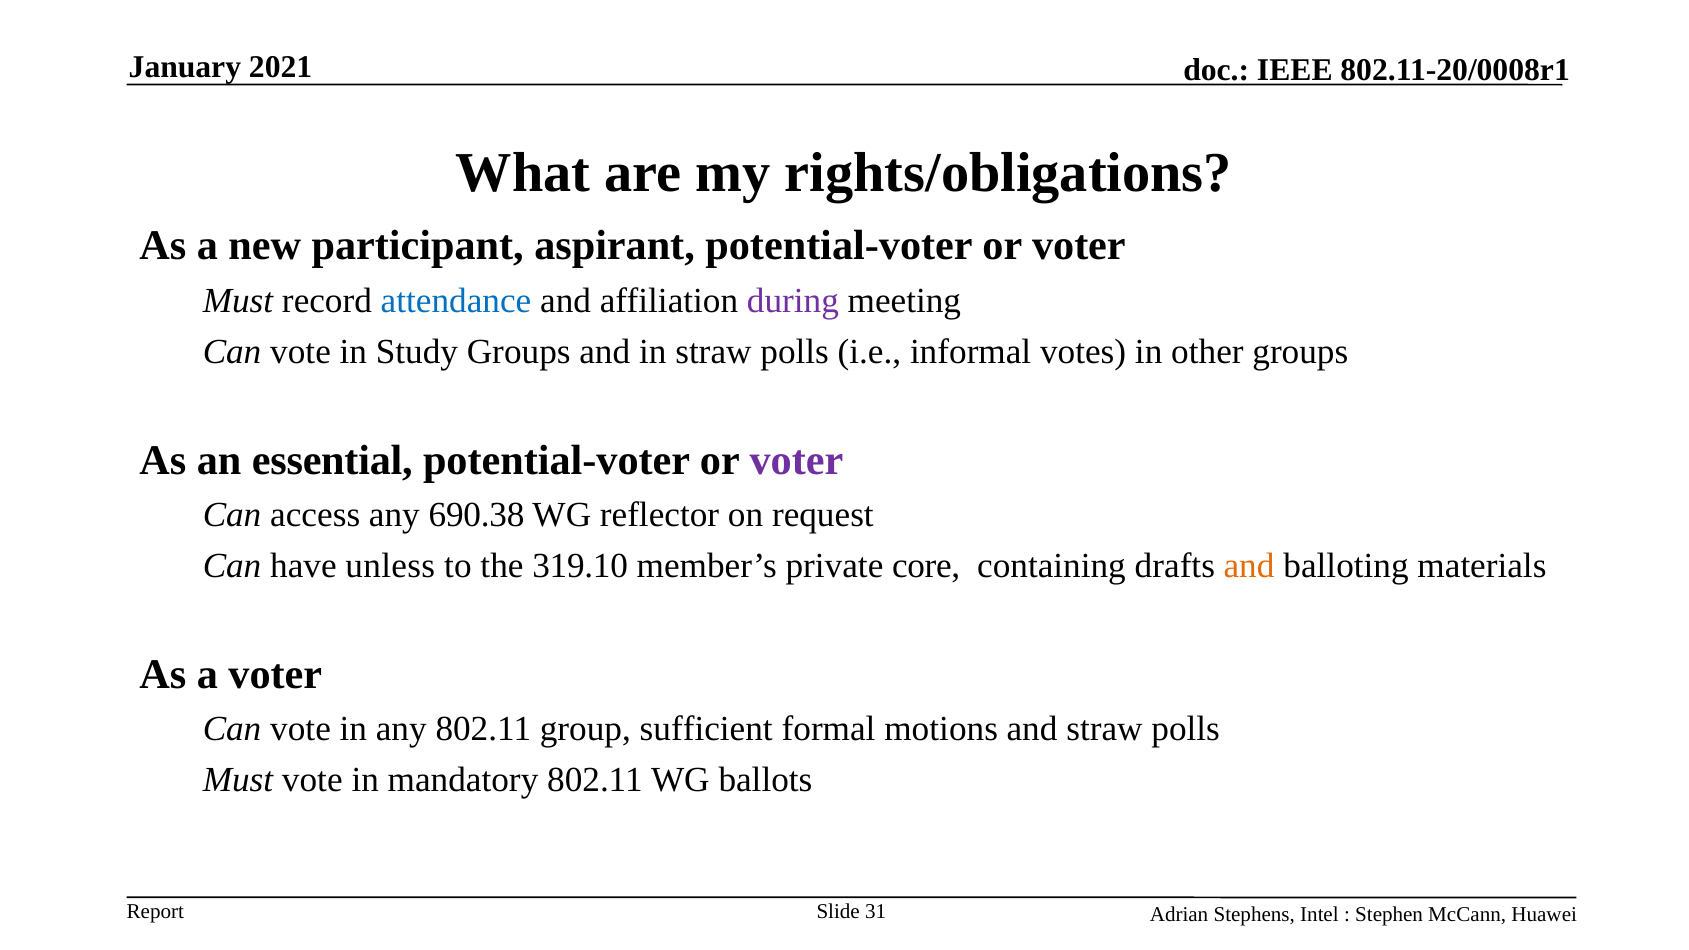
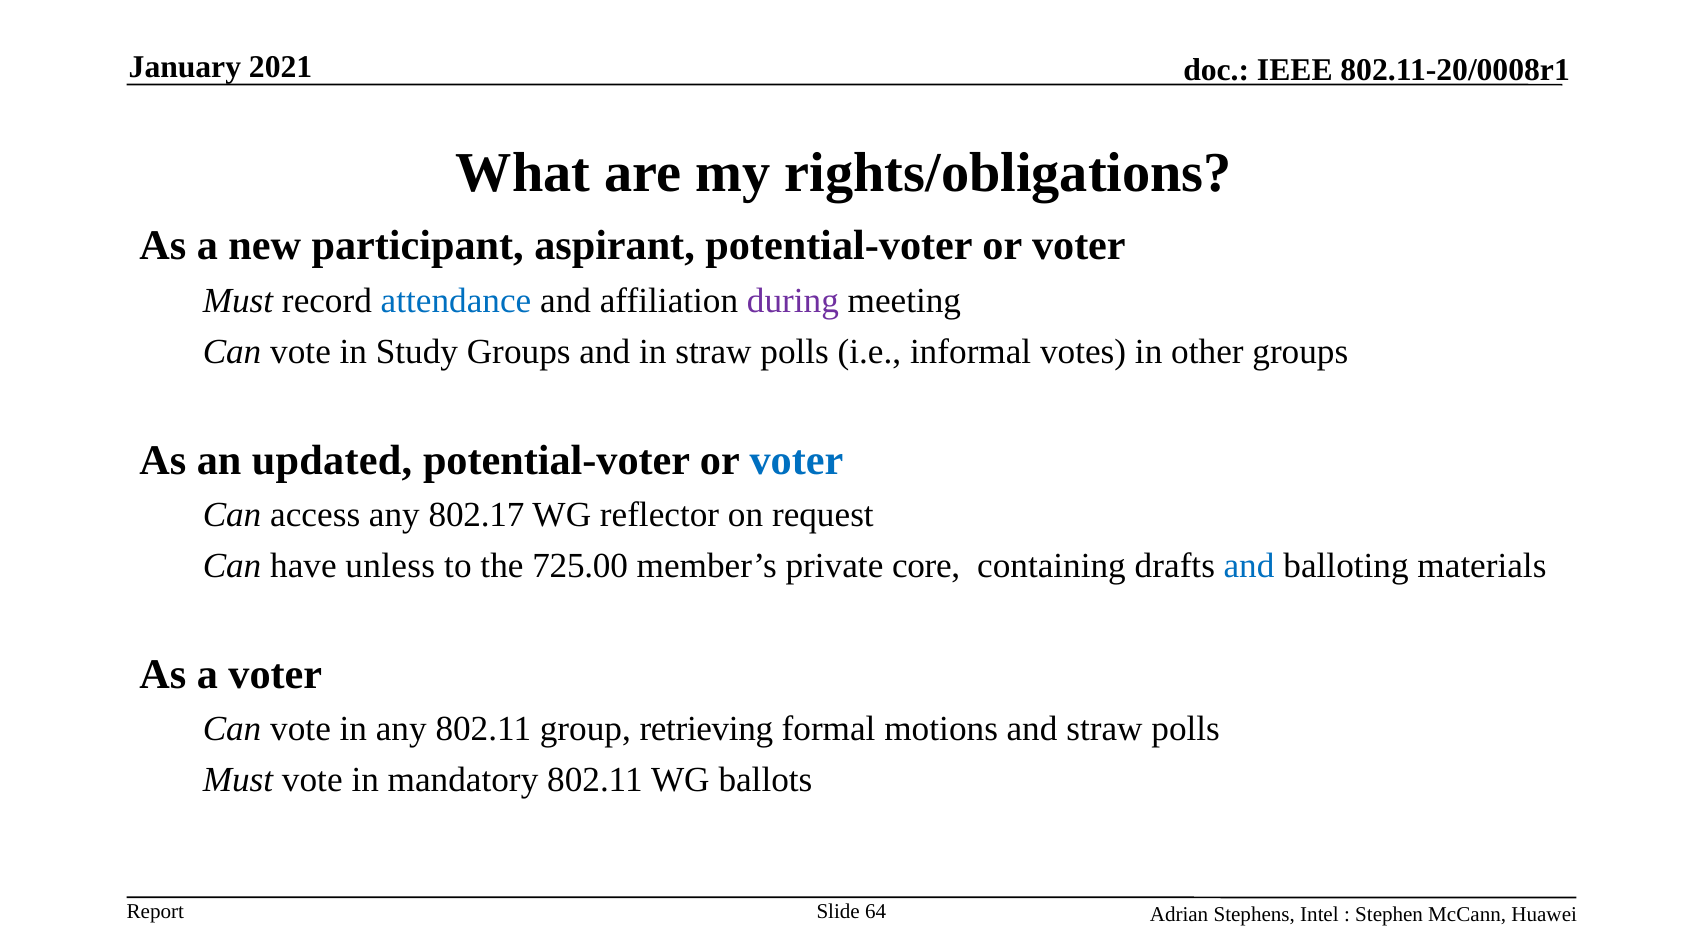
essential: essential -> updated (332, 460)
voter colour: purple -> blue (796, 460)
690.38: 690.38 -> 802.17 (477, 515)
319.10: 319.10 -> 725.00 (580, 566)
and colour: orange -> blue (1249, 566)
sufficient: sufficient -> retrieving (706, 729)
31: 31 -> 64 (876, 911)
